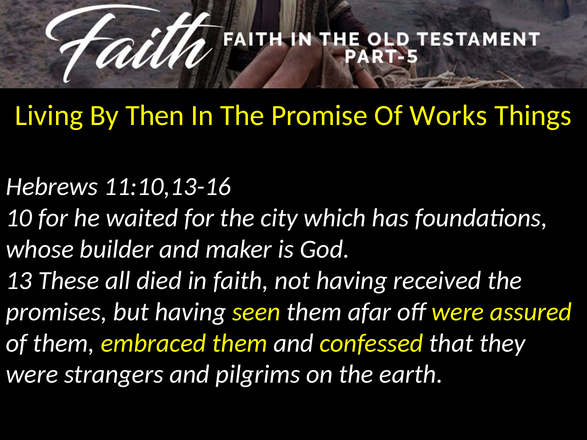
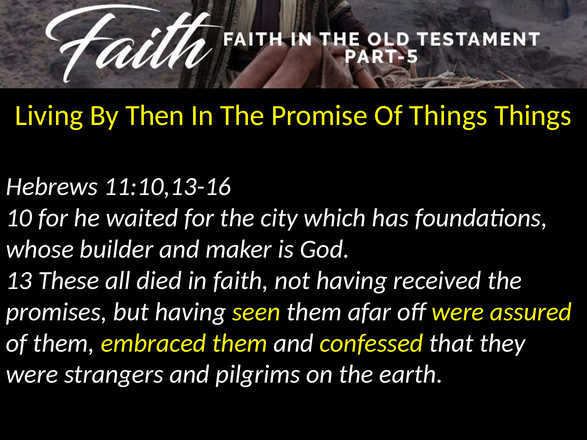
Of Works: Works -> Things (448, 115)
